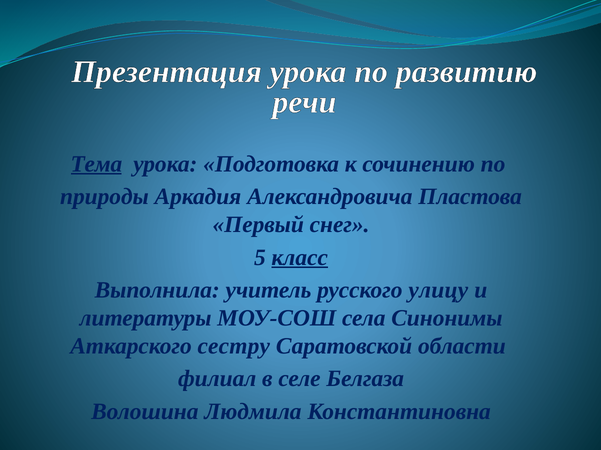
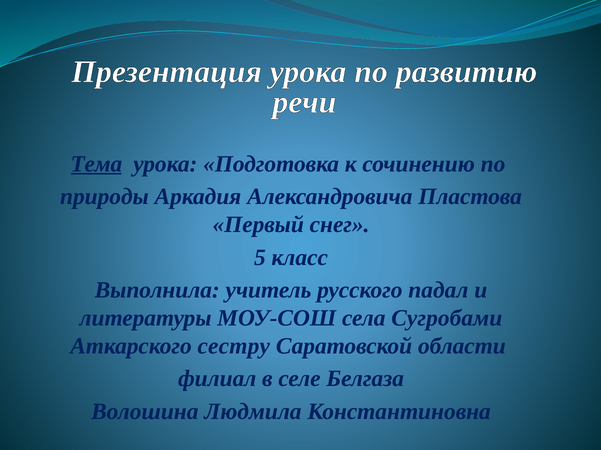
класс underline: present -> none (300, 258)
улицу: улицу -> падал (438, 290)
Синонимы: Синонимы -> Сугробами (447, 319)
